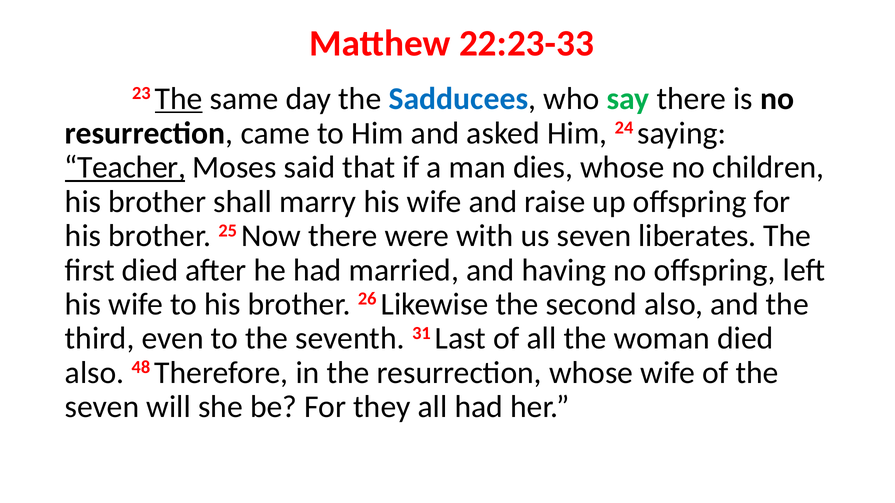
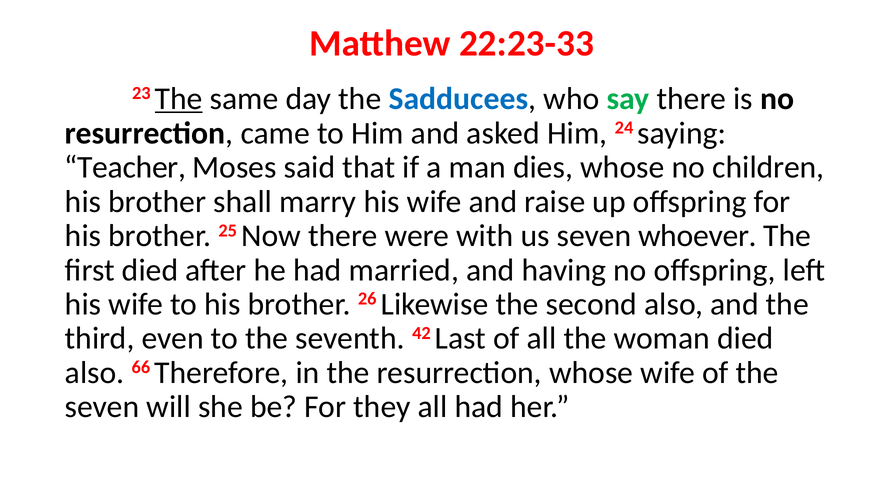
Teacher underline: present -> none (125, 168)
liberates: liberates -> whoever (697, 236)
31: 31 -> 42 (421, 333)
48: 48 -> 66 (141, 368)
